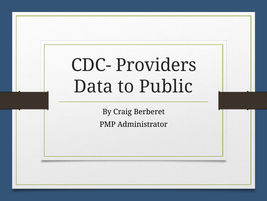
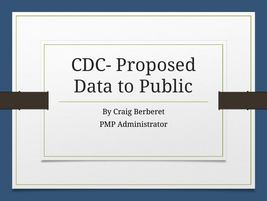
Providers: Providers -> Proposed (156, 65)
